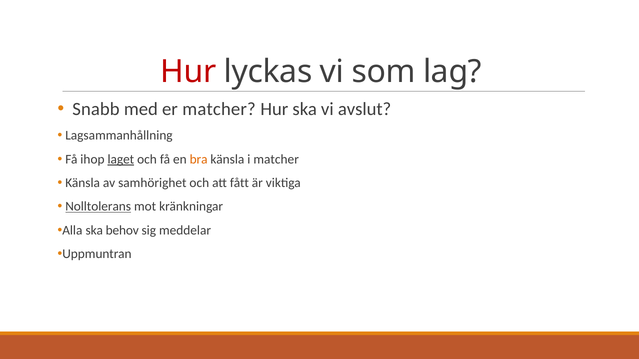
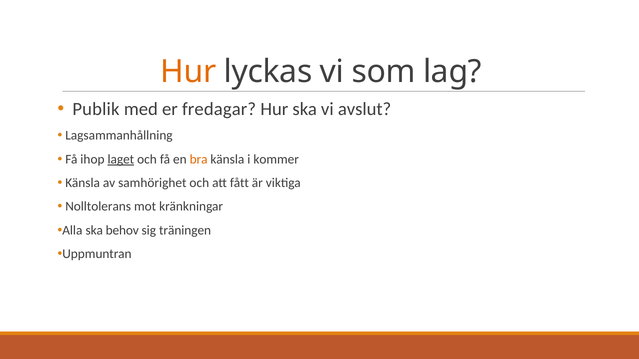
Hur colour: red -> orange (188, 72)
Snabb: Snabb -> Publik (96, 109)
er matcher: matcher -> fredagar (219, 109)
i matcher: matcher -> kommer (276, 159)
Nolltolerans underline: present -> none (98, 207)
meddelar: meddelar -> träningen (185, 230)
